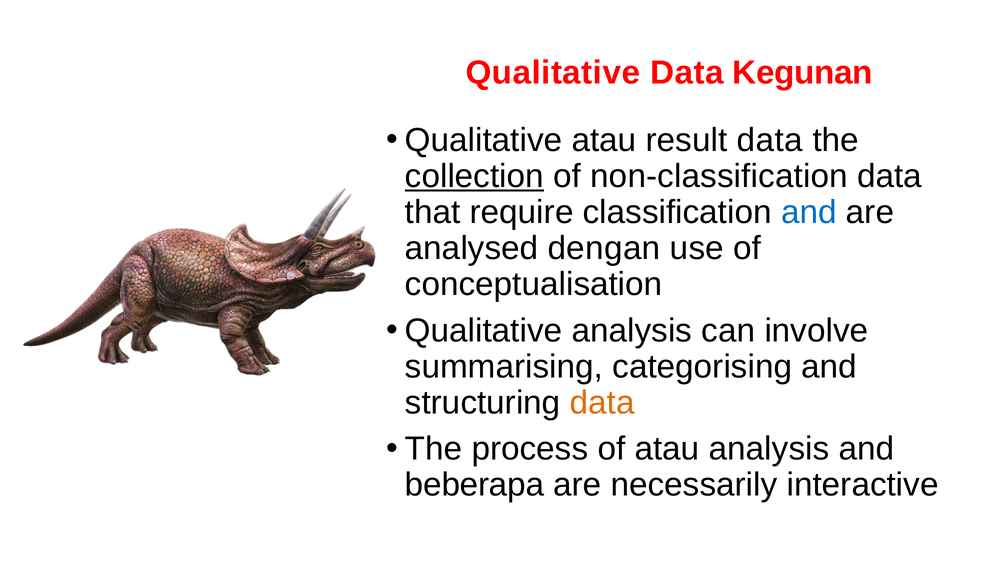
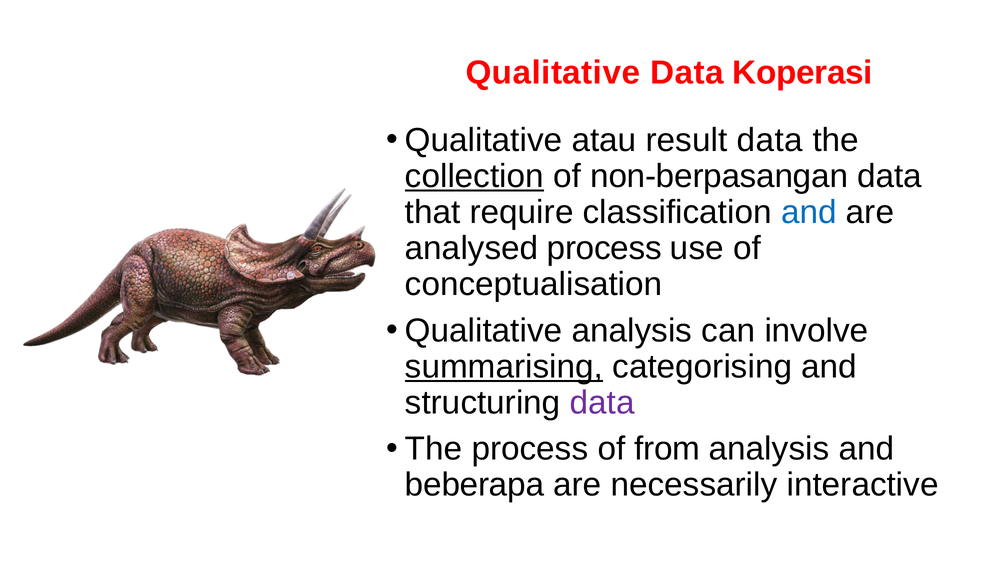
Kegunan: Kegunan -> Koperasi (803, 73)
non-classification: non-classification -> non-berpasangan (719, 176)
analysed dengan: dengan -> process (604, 248)
summarising underline: none -> present (504, 367)
data colour: orange -> purple (602, 403)
of atau: atau -> from (667, 449)
